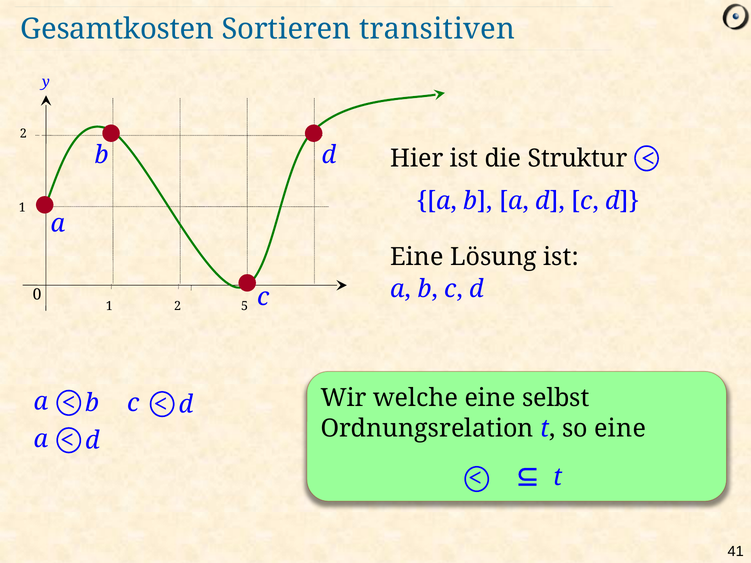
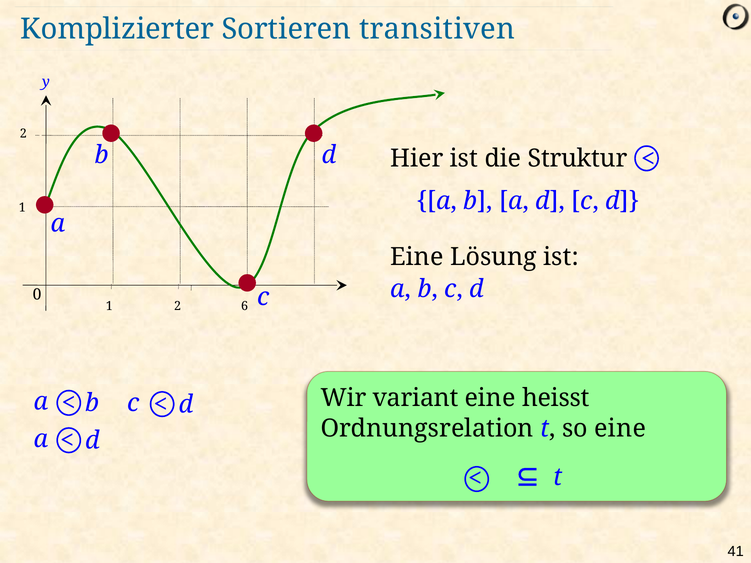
Gesamtkosten: Gesamtkosten -> Komplizierter (117, 29)
5: 5 -> 6 (245, 306)
welche: welche -> variant (416, 398)
selbst: selbst -> heisst (556, 398)
